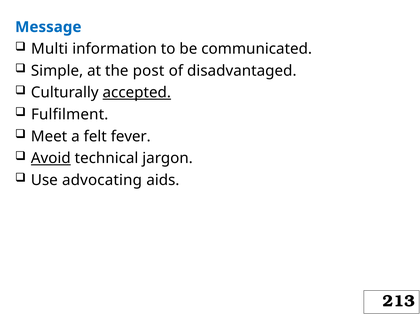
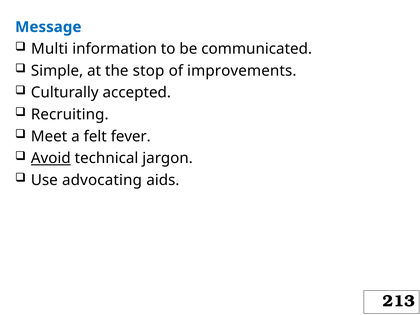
post: post -> stop (149, 71)
disadvantaged: disadvantaged -> improvements (242, 71)
accepted underline: present -> none (137, 93)
Fulfilment: Fulfilment -> Recruiting (70, 115)
